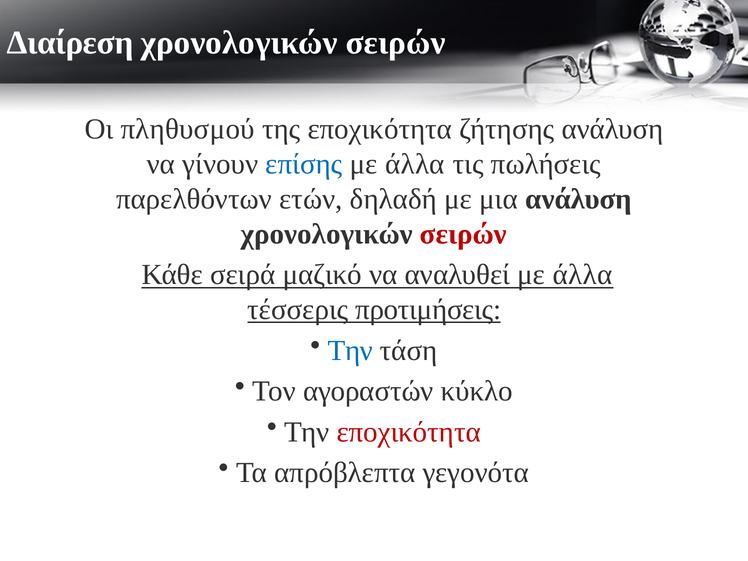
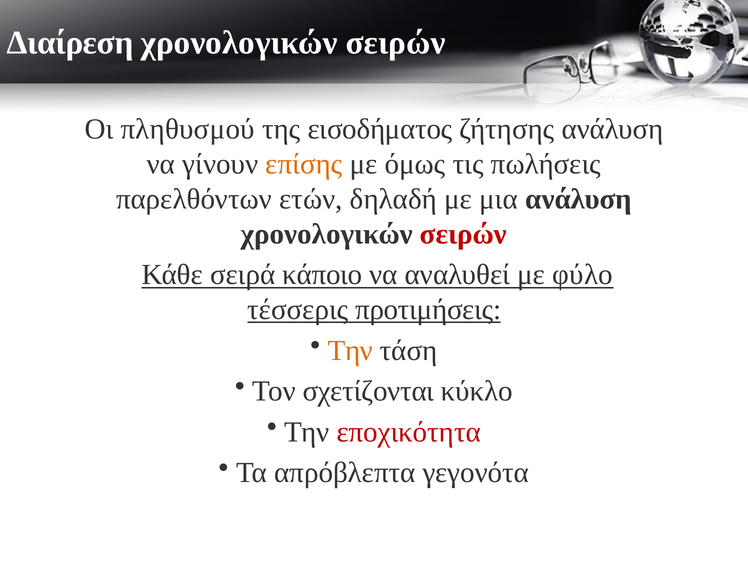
της εποχικότητα: εποχικότητα -> εισοδήματος (380, 129)
επίσης colour: blue -> orange (304, 164)
άλλα: άλλα -> όμως (415, 164)
μαζικό: μαζικό -> κάποιο (322, 275)
αναλυθεί με άλλα: άλλα -> φύλο (583, 275)
Την colour: blue -> orange (350, 350)
αγοραστών: αγοραστών -> σχετίζονται (368, 391)
